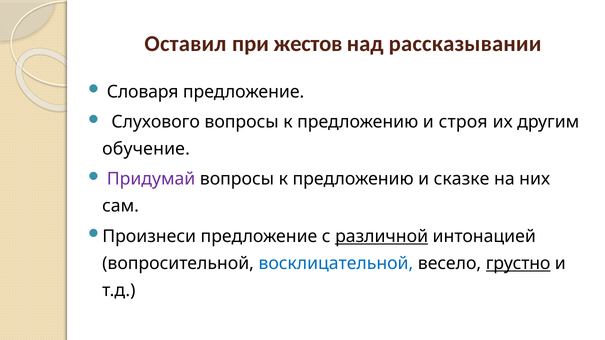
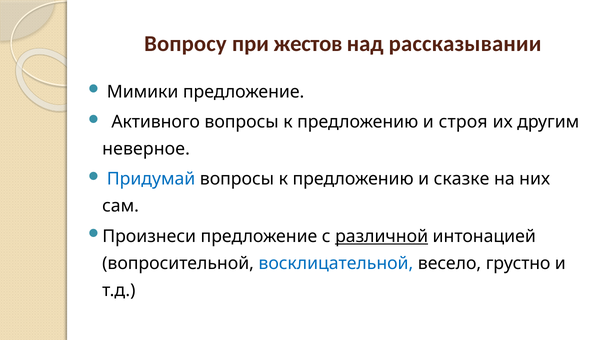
Оставил: Оставил -> Вопросу (185, 44)
Словаря: Словаря -> Мимики (143, 92)
Слухового: Слухового -> Активного (156, 122)
обучение: обучение -> неверное (146, 149)
Придумай colour: purple -> blue (151, 179)
грустно underline: present -> none (518, 264)
